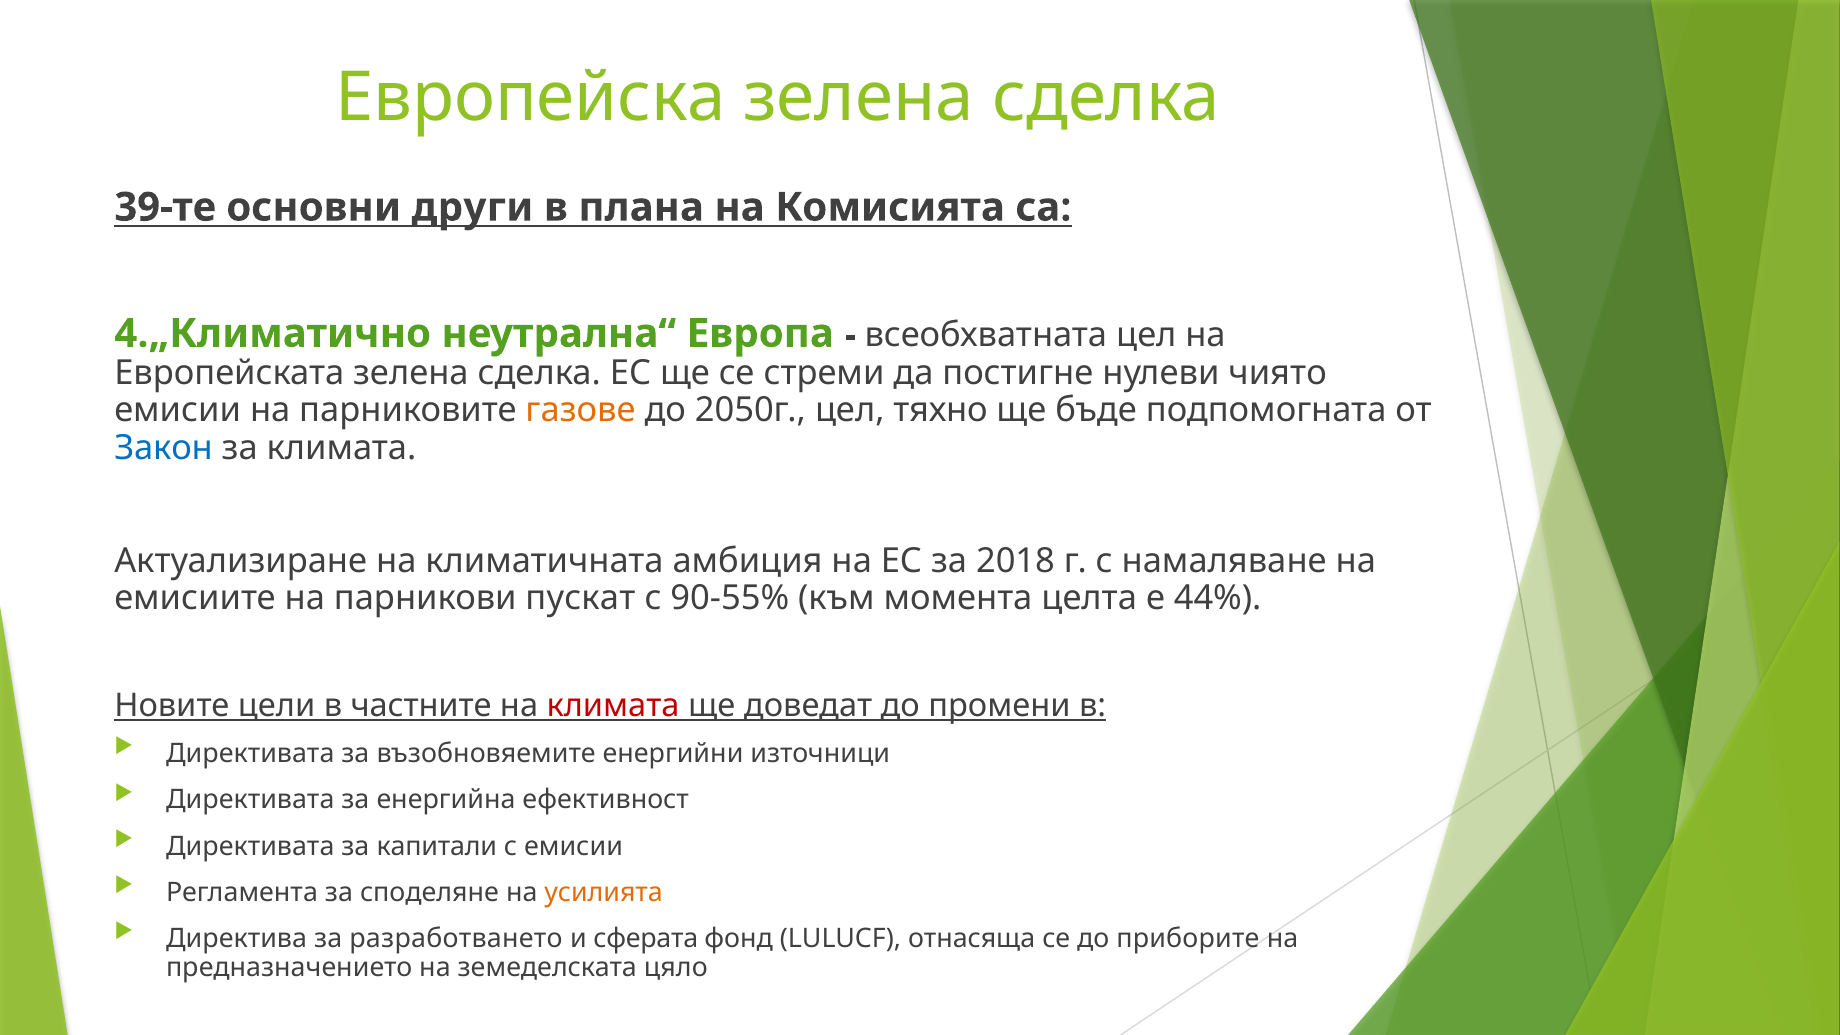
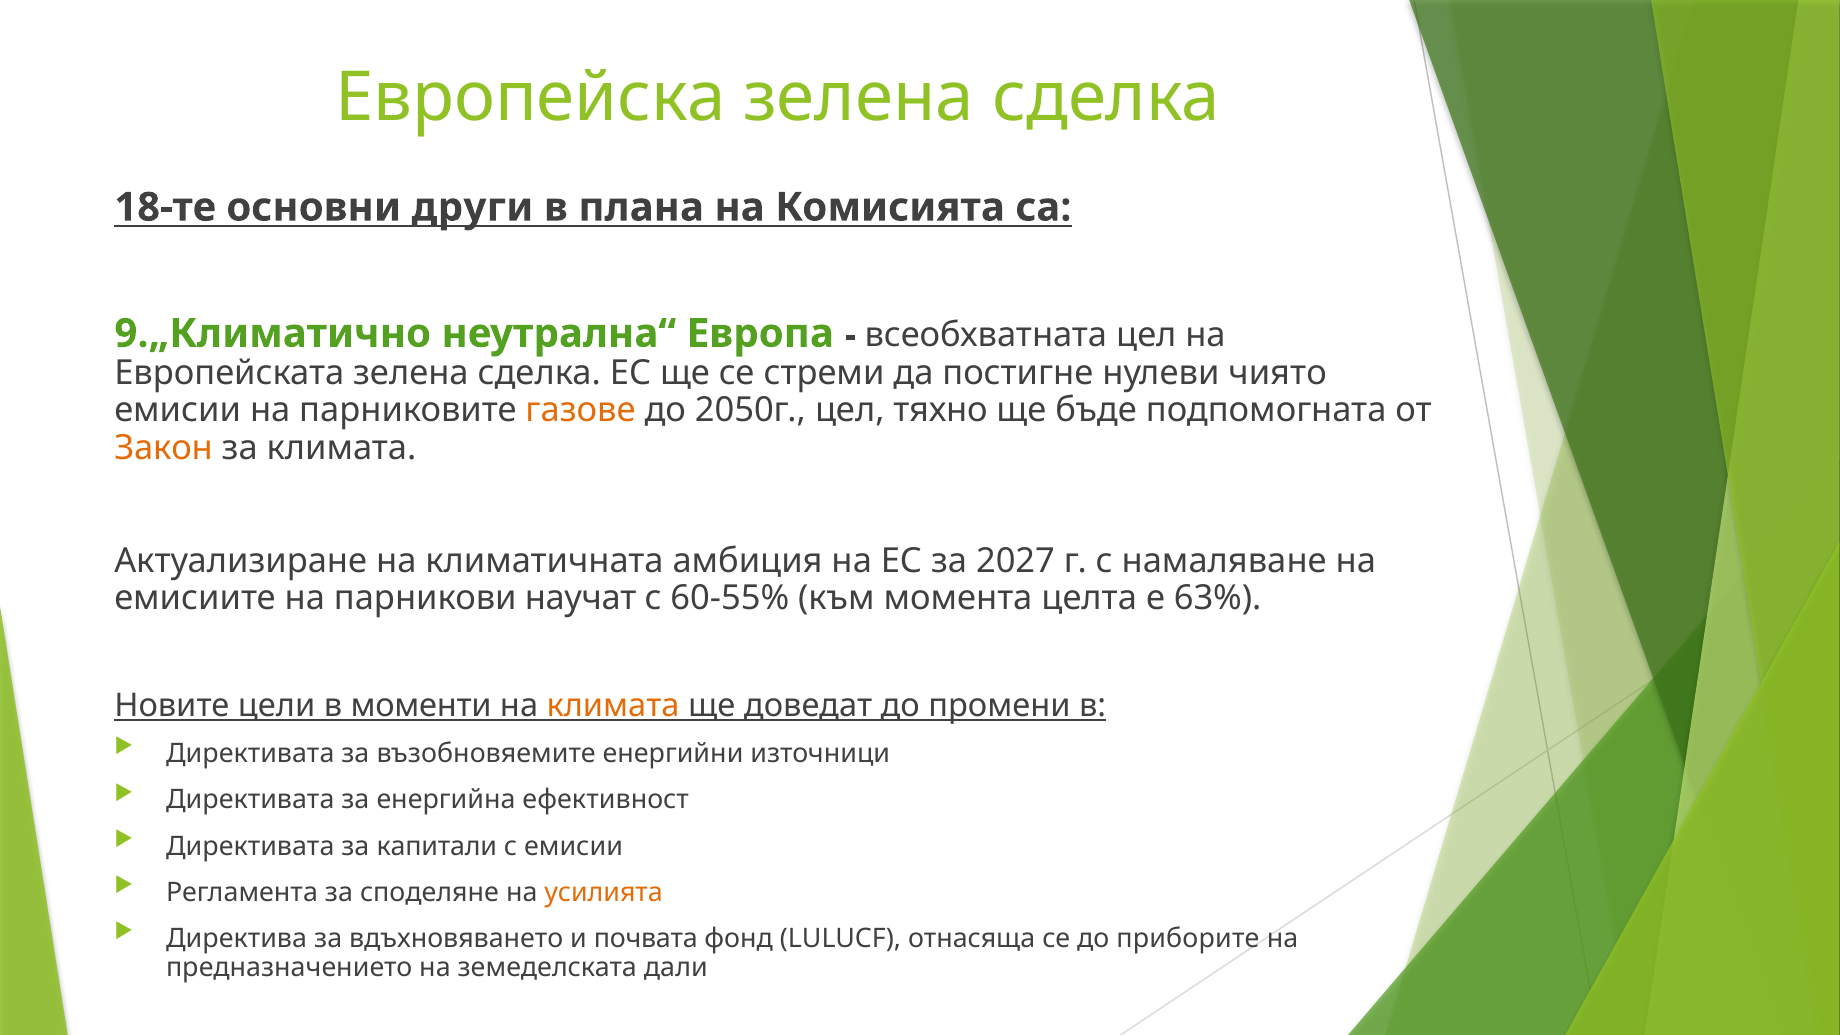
39-те: 39-те -> 18-те (165, 207)
4.„Климатично: 4.„Климатично -> 9.„Климатично (273, 334)
Закон colour: blue -> orange (164, 448)
2018: 2018 -> 2027 (1015, 561)
пускат: пускат -> научат (581, 598)
90-55%: 90-55% -> 60-55% (730, 598)
44%: 44% -> 63% (1218, 598)
частните: частните -> моменти (421, 705)
климата colour: red -> orange (613, 705)
разработването: разработването -> вдъхновяването (456, 939)
сферата: сферата -> почвата (646, 939)
цяло: цяло -> дали (676, 968)
